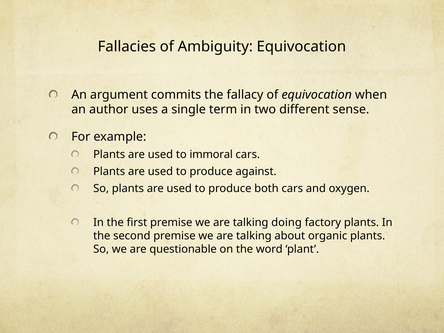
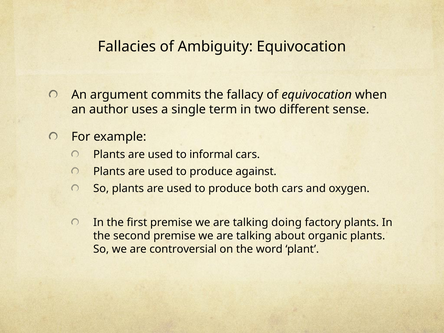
immoral: immoral -> informal (211, 154)
questionable: questionable -> controversial (183, 249)
